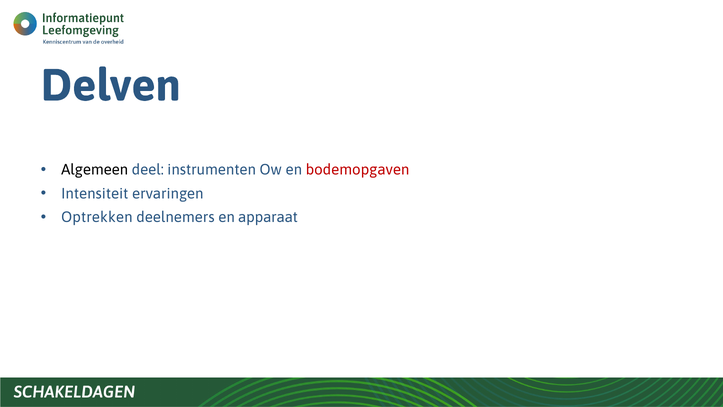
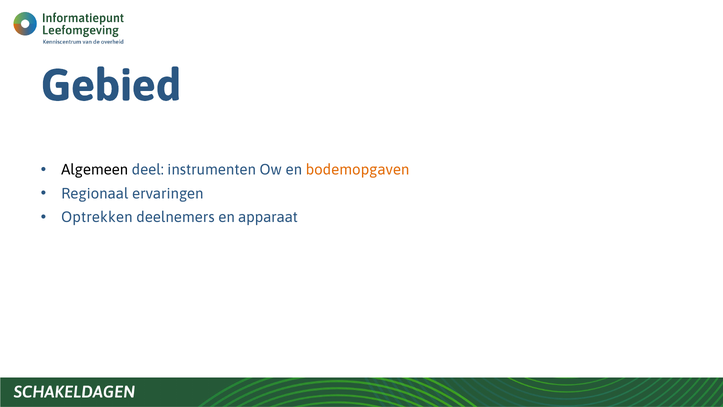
Delven: Delven -> Gebied (111, 86)
bodemopgaven colour: red -> orange (358, 170)
Intensiteit: Intensiteit -> Regionaal (95, 193)
